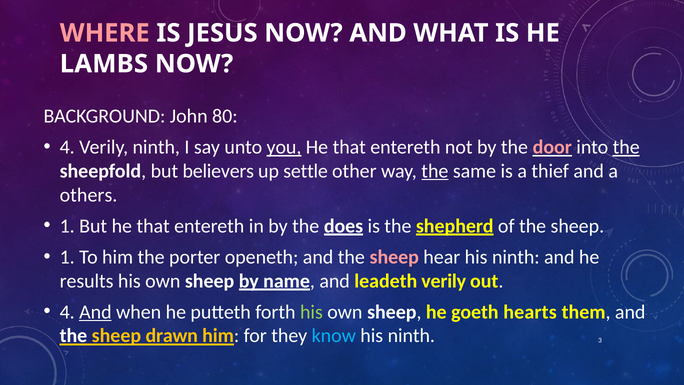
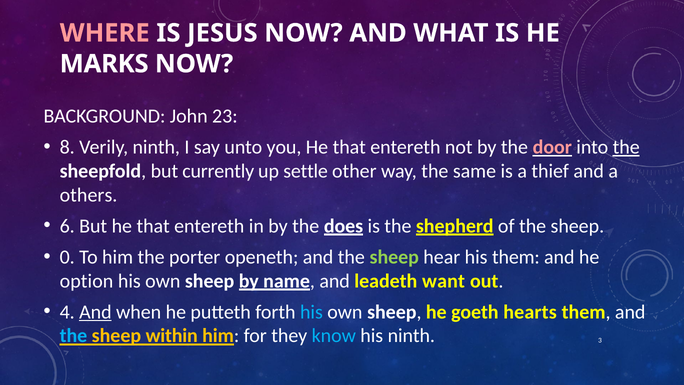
LAMBS: LAMBS -> MARKS (104, 64)
80: 80 -> 23 (225, 116)
4: 4 -> 8 (67, 147)
you underline: present -> none (284, 147)
believers: believers -> currently (218, 171)
the underline: present -> none (435, 171)
1: 1 -> 6 (67, 226)
1: 1 -> 0 (67, 257)
sheep colour: pink -> light green (394, 257)
hear his ninth: ninth -> them (516, 257)
results: results -> option (86, 281)
leadeth verily: verily -> want (444, 281)
his colour: light green -> light blue (311, 312)
the colour: white -> light blue (73, 336)
drawn: drawn -> within (172, 336)
